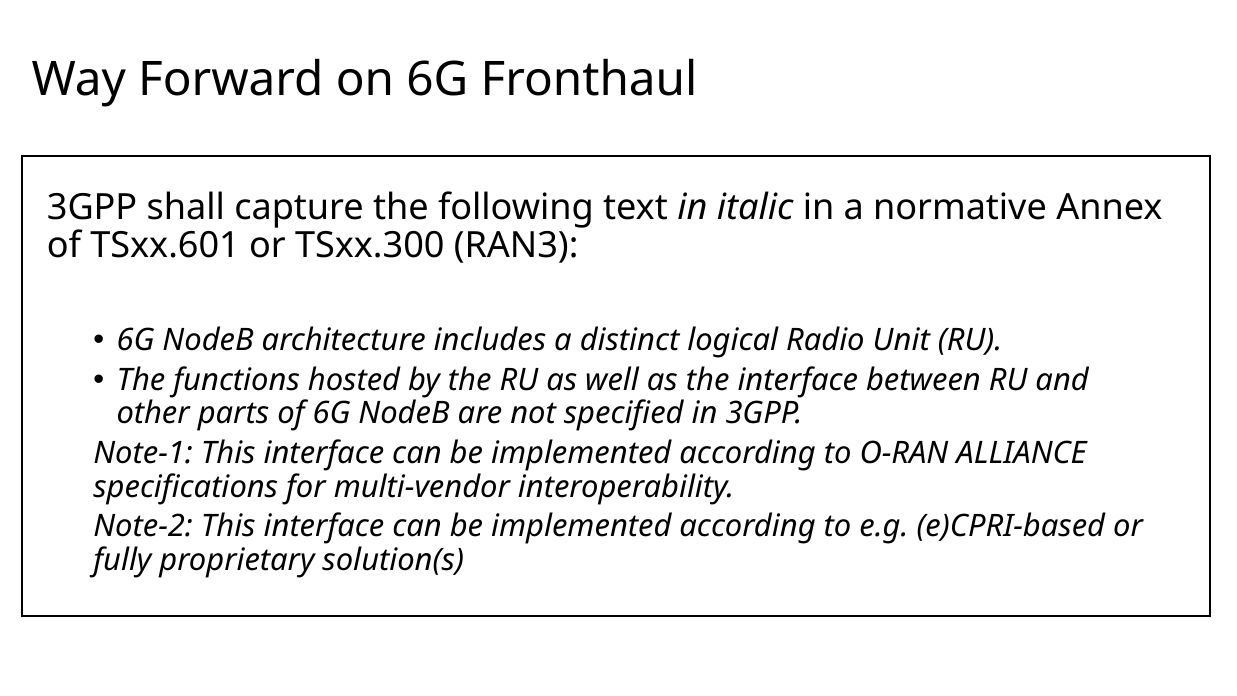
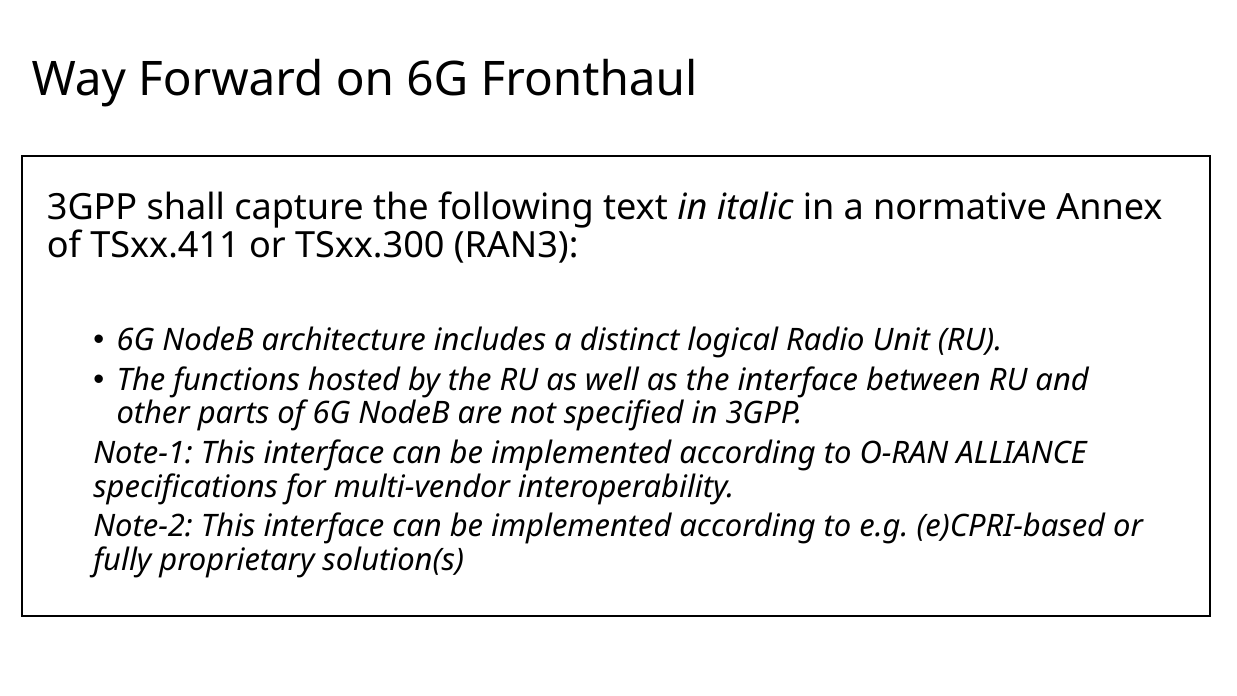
TSxx.601: TSxx.601 -> TSxx.411 (165, 246)
